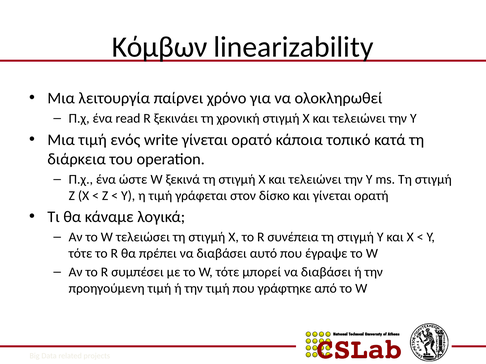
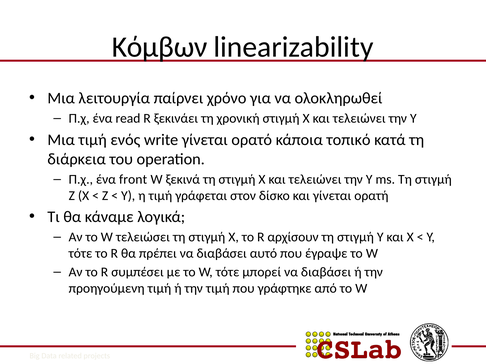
ώστε: ώστε -> front (133, 180)
συνέπεια: συνέπεια -> αρχίσουν (293, 237)
